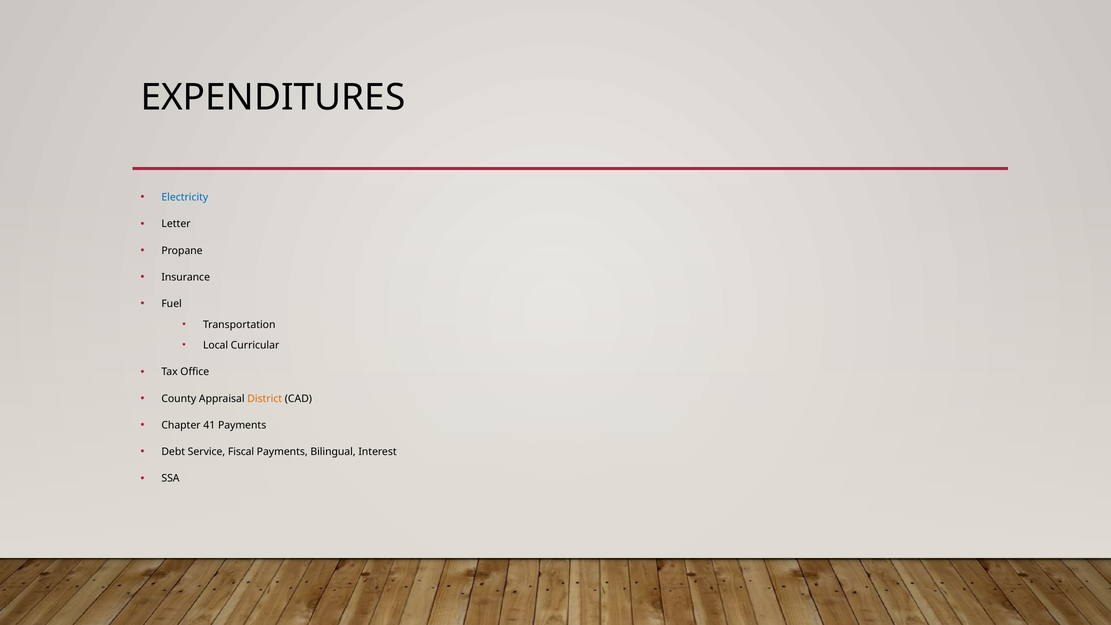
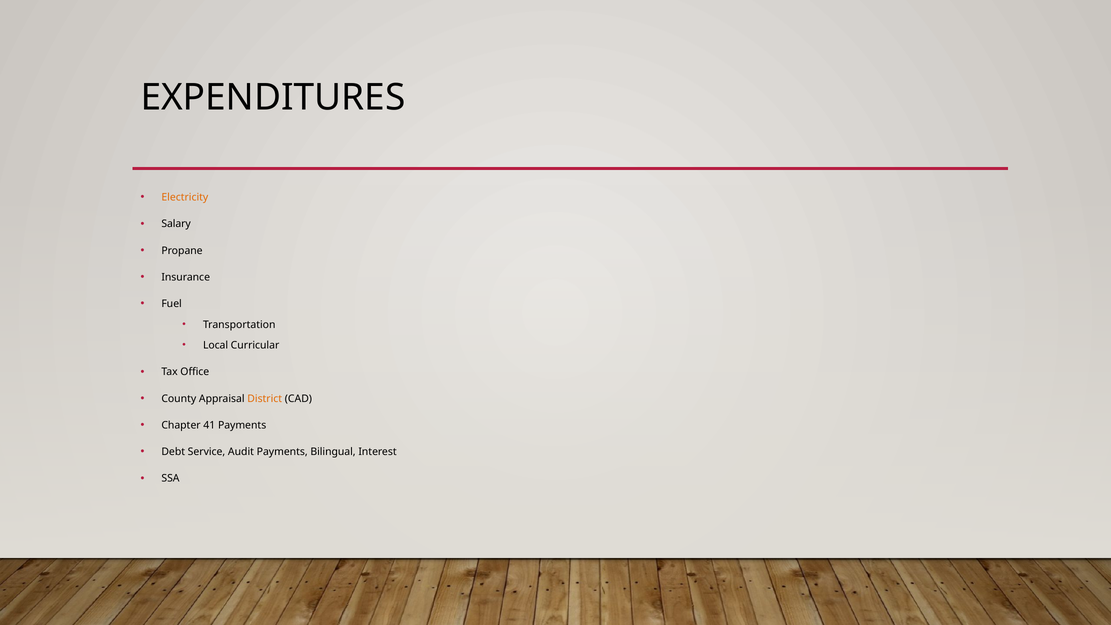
Electricity colour: blue -> orange (185, 197)
Letter: Letter -> Salary (176, 224)
Fiscal: Fiscal -> Audit (241, 452)
